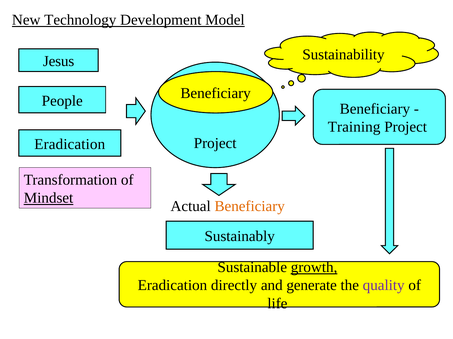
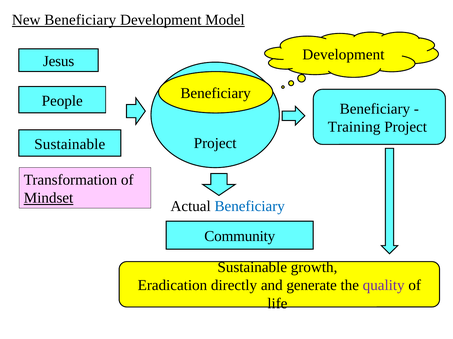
New Technology: Technology -> Beneficiary (80, 20)
Sustainability: Sustainability -> Development (343, 55)
Eradication: Eradication -> Sustainable (70, 145)
Beneficiary colour: orange -> blue (250, 206)
Sustainably: Sustainably -> Community (240, 237)
growth underline: present -> none (314, 268)
